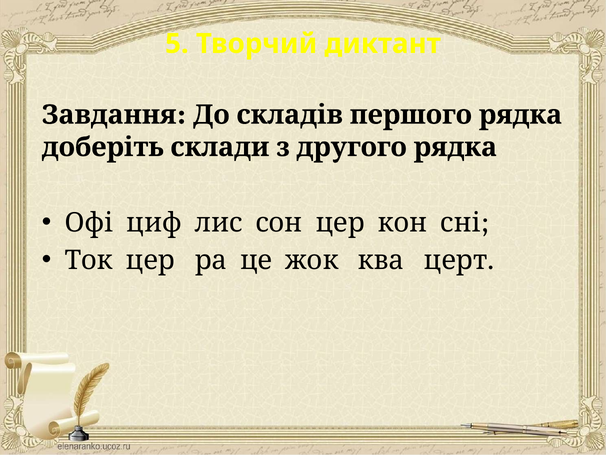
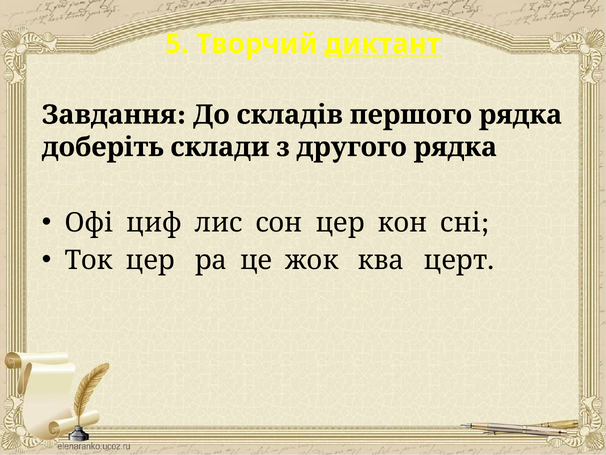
диктант underline: none -> present (383, 44)
